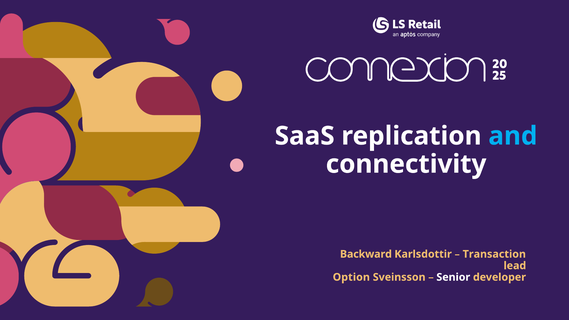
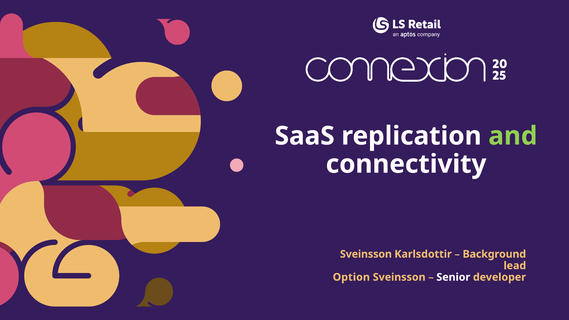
and colour: light blue -> light green (513, 136)
Backward: Backward -> Sveinsson (366, 254)
Transaction: Transaction -> Background (494, 254)
